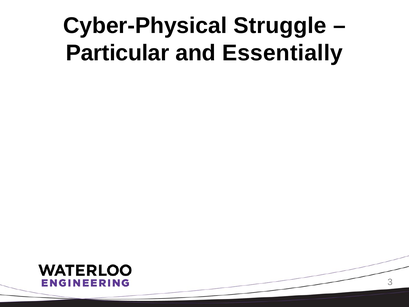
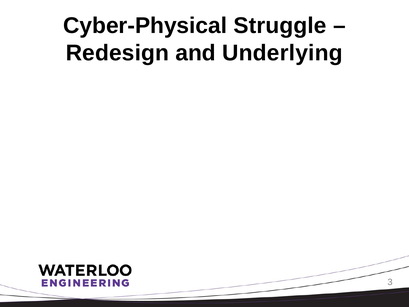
Particular: Particular -> Redesign (117, 53)
Essentially: Essentially -> Underlying (282, 53)
